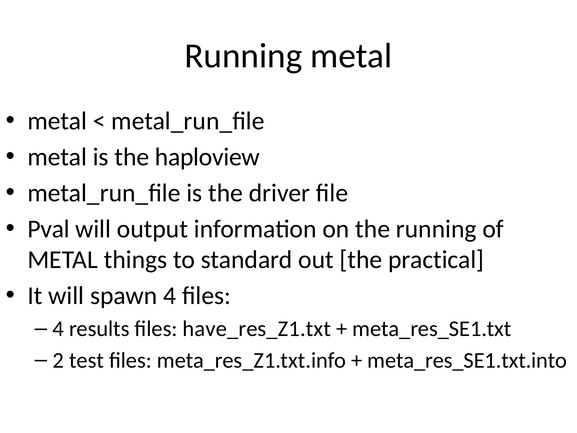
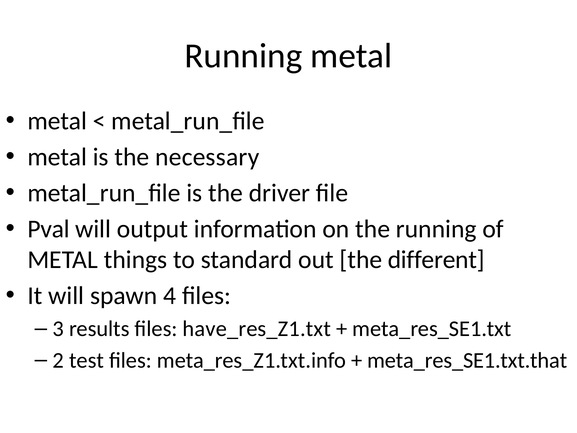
haploview: haploview -> necessary (207, 157)
practical: practical -> different (436, 260)
4: 4 -> 3 (58, 329)
meta_res_SE1.txt.into: meta_res_SE1.txt.into -> meta_res_SE1.txt.that (467, 360)
